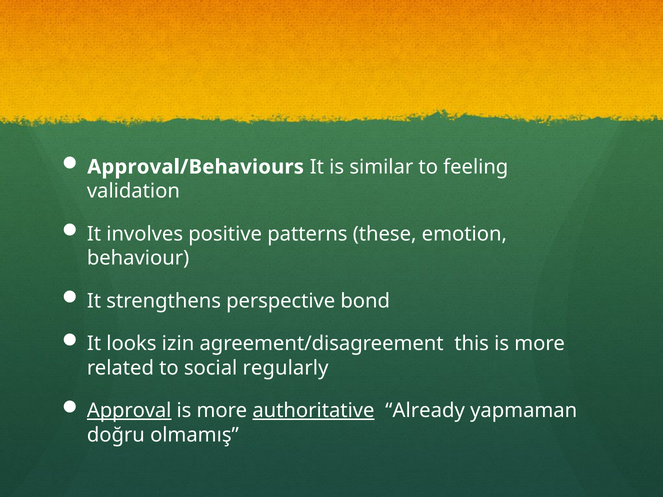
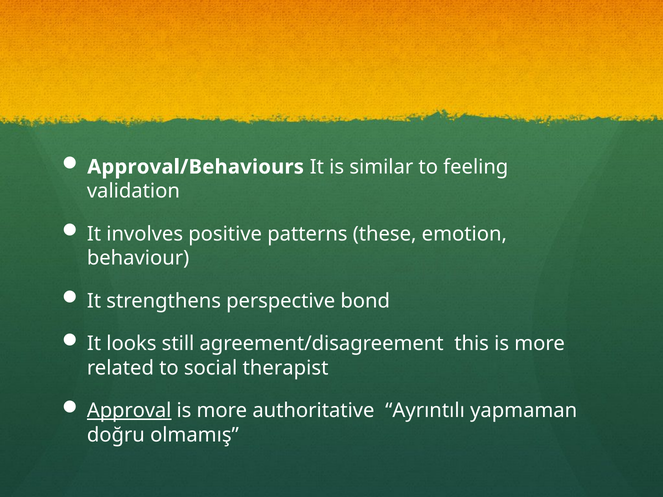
izin: izin -> still (178, 344)
regularly: regularly -> therapist (286, 368)
authoritative underline: present -> none (313, 411)
Already: Already -> Ayrıntılı (425, 411)
